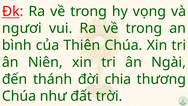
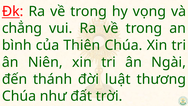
ngươi: ngươi -> chẳng (22, 28)
chia: chia -> luật (118, 79)
